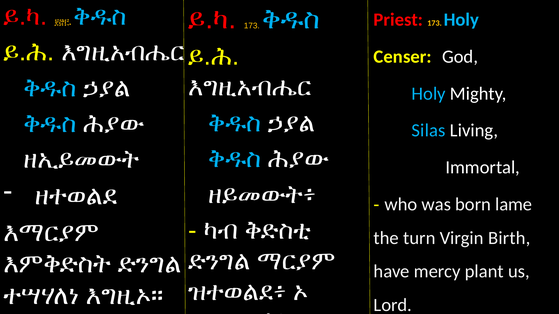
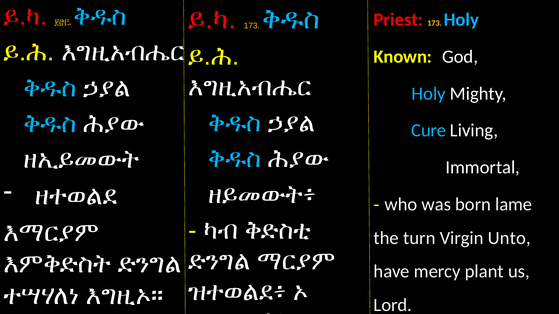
Censer: Censer -> Known (403, 57)
Silas: Silas -> Cure (429, 131)
Birth: Birth -> Unto (509, 238)
